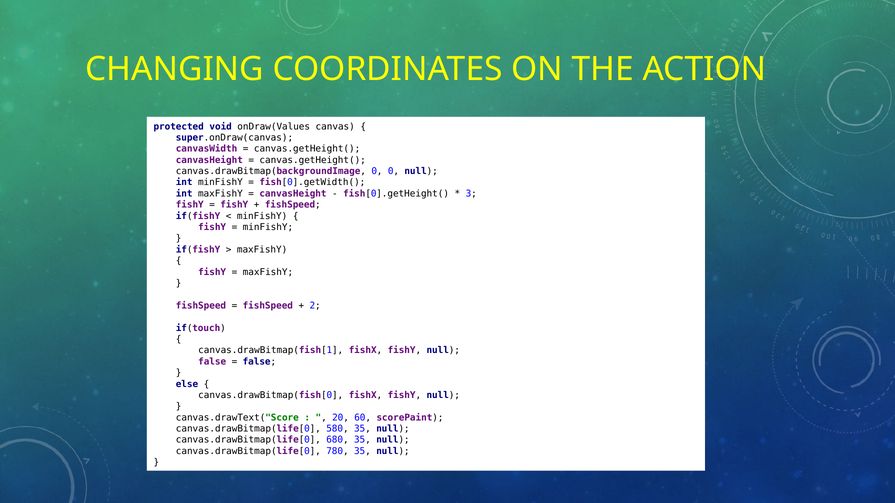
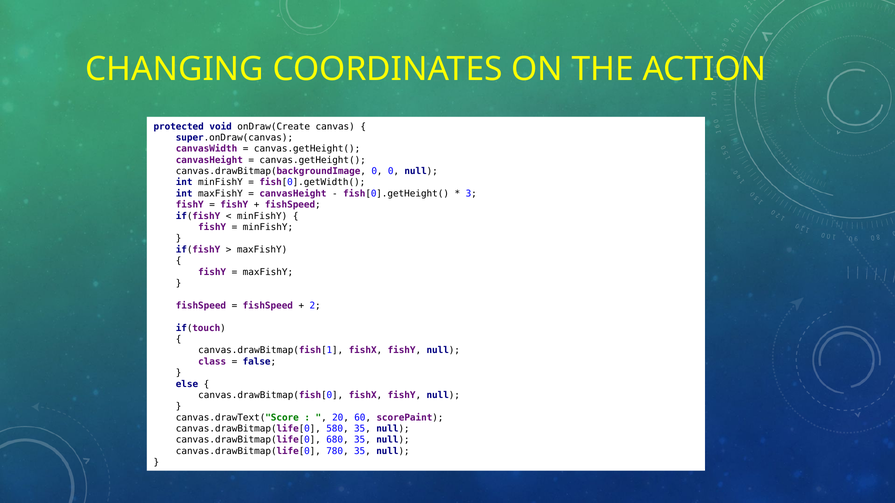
onDraw(Values: onDraw(Values -> onDraw(Create (274, 127)
false: false -> class (212, 362)
